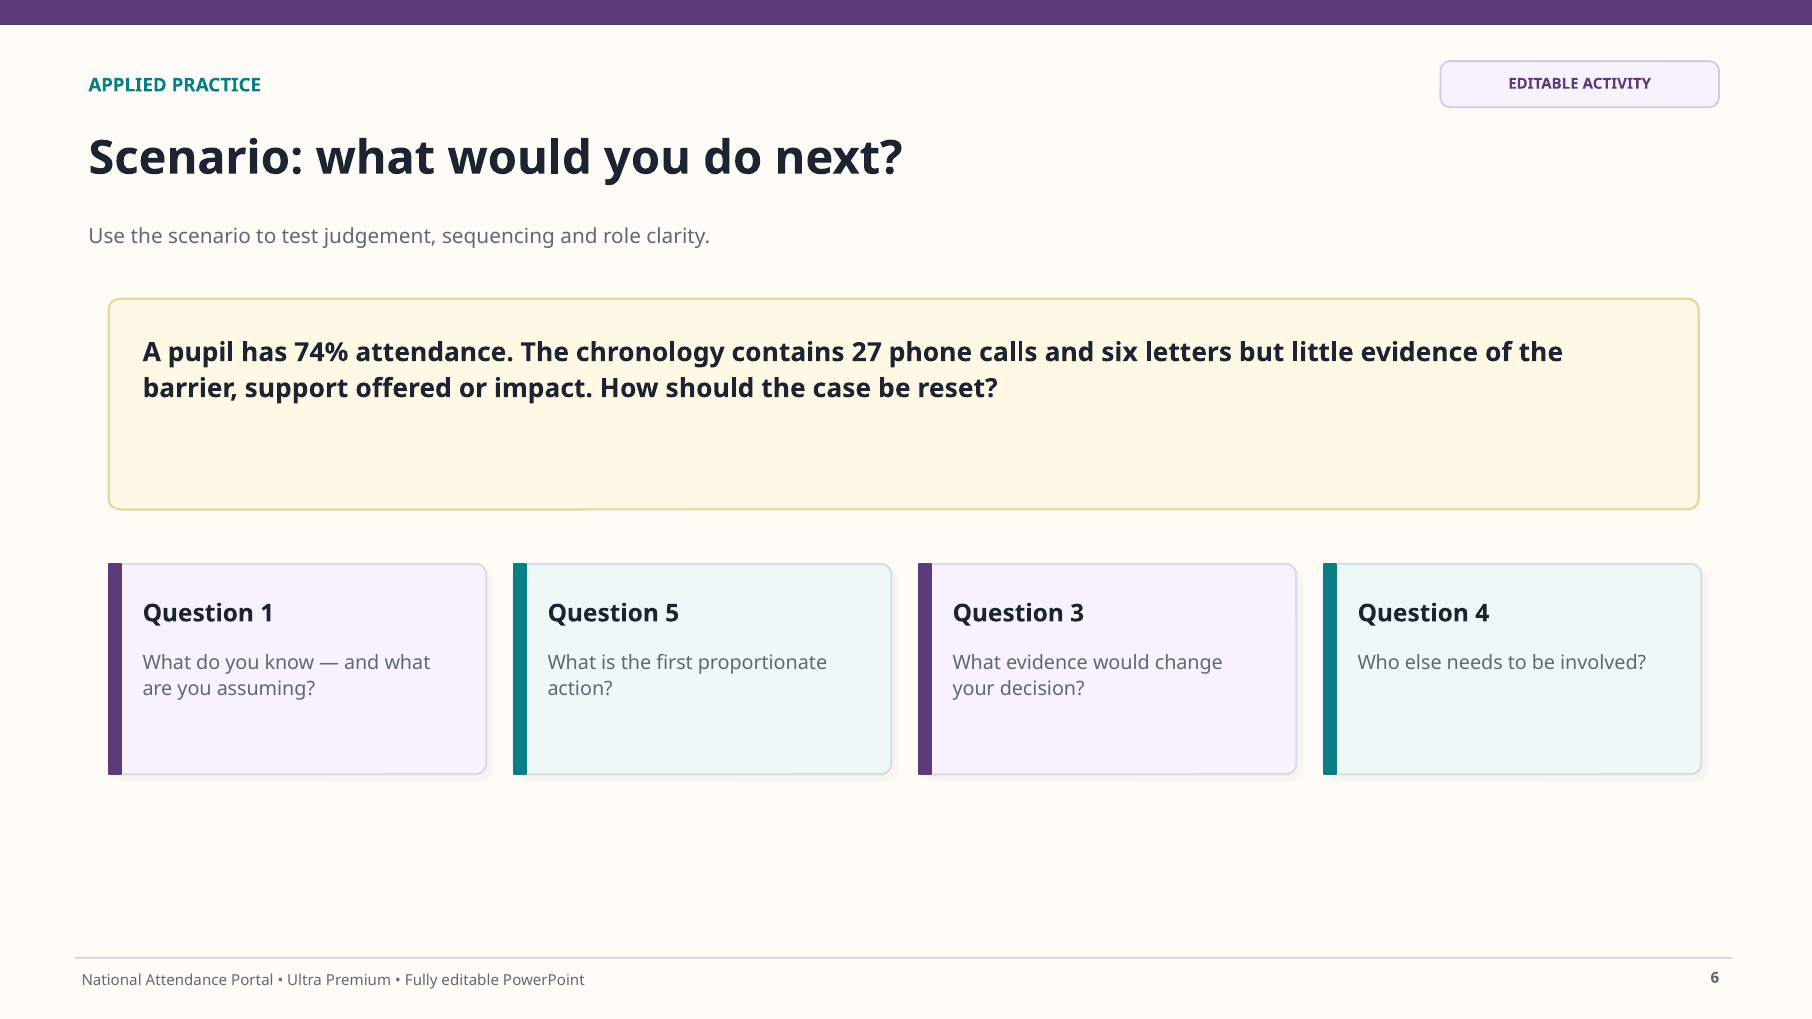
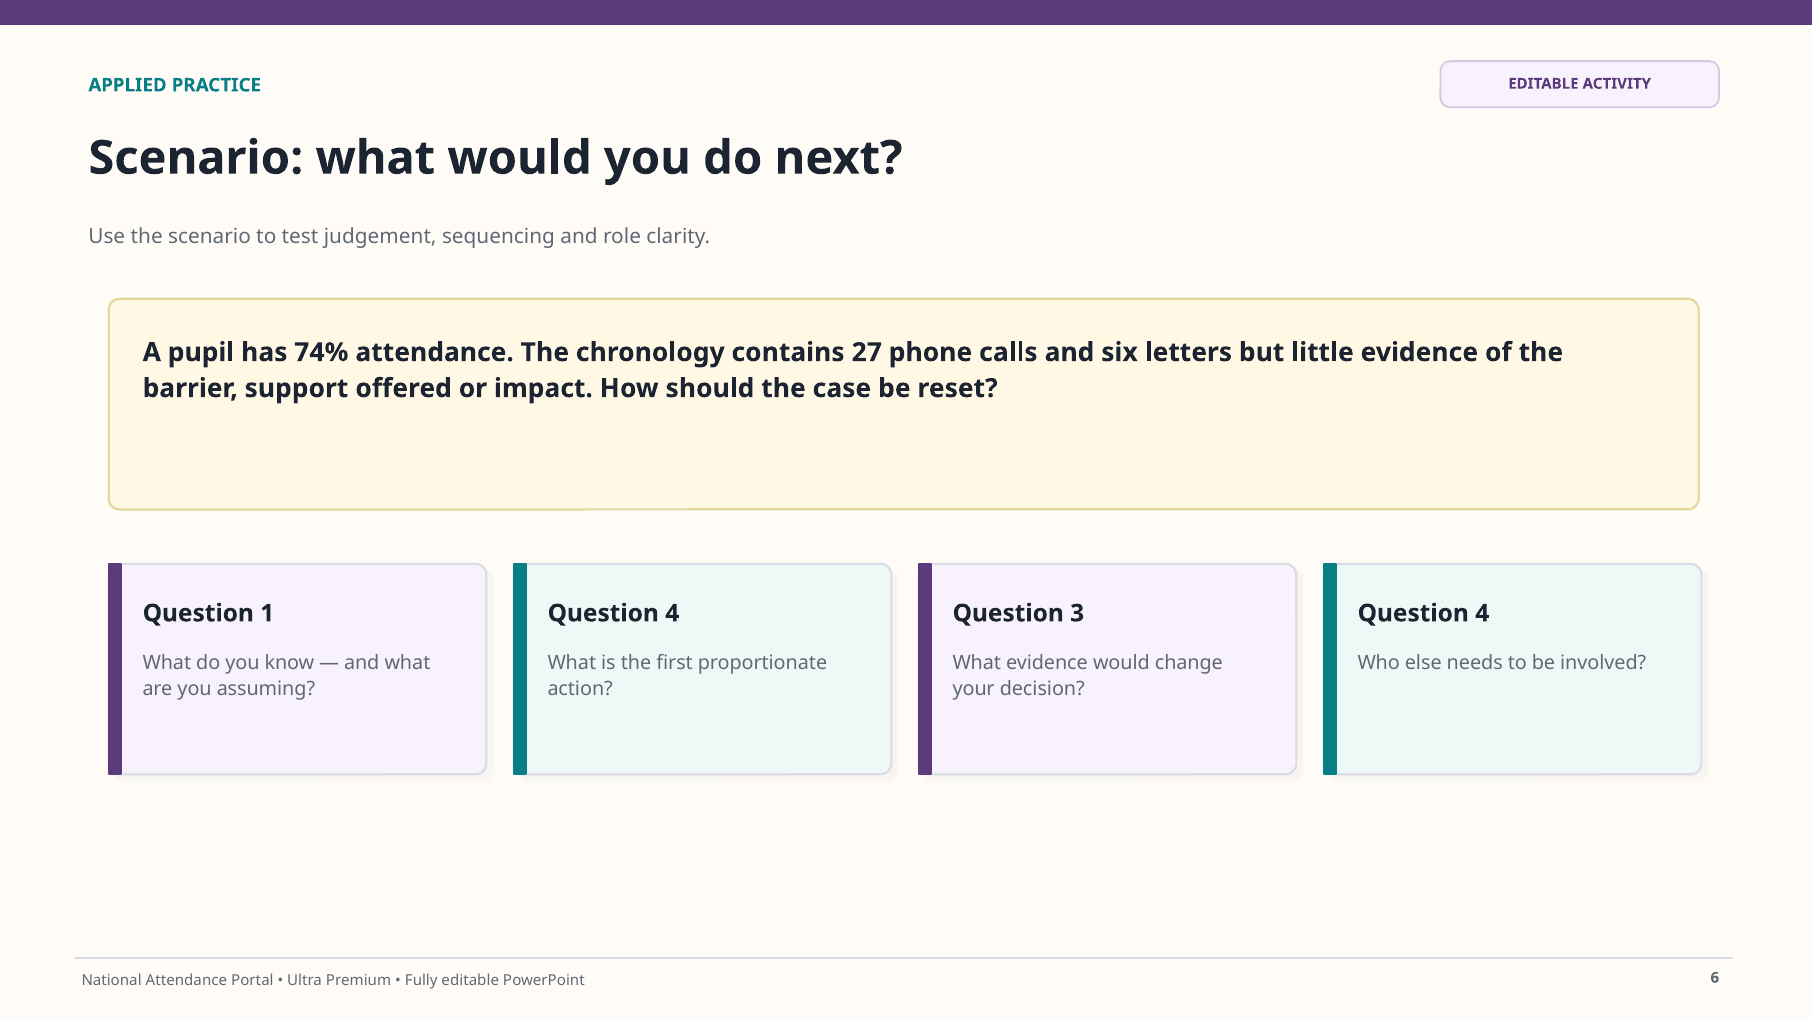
5: 5 -> 4 (672, 613)
